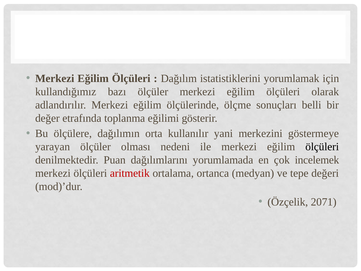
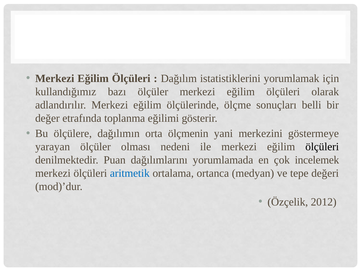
kullanılır: kullanılır -> ölçmenin (188, 133)
aritmetik colour: red -> blue (130, 173)
2071: 2071 -> 2012 (324, 202)
